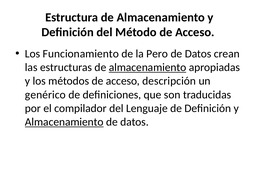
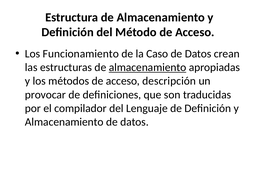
Pero: Pero -> Caso (157, 54)
genérico: genérico -> provocar (45, 95)
Almacenamiento underline: present -> none (64, 122)
